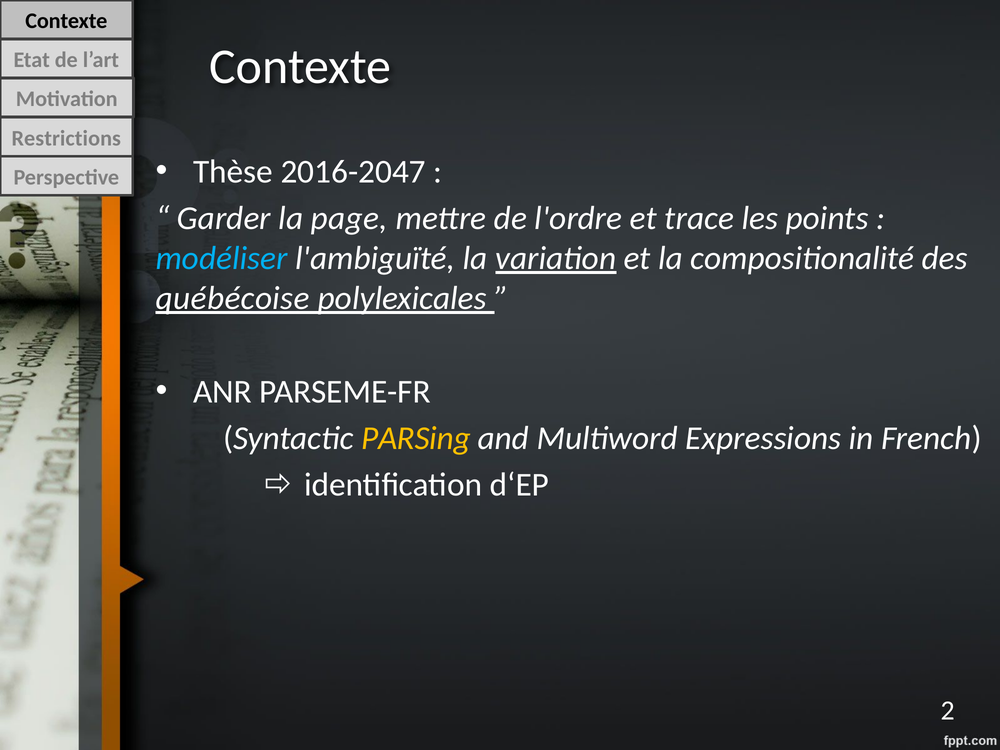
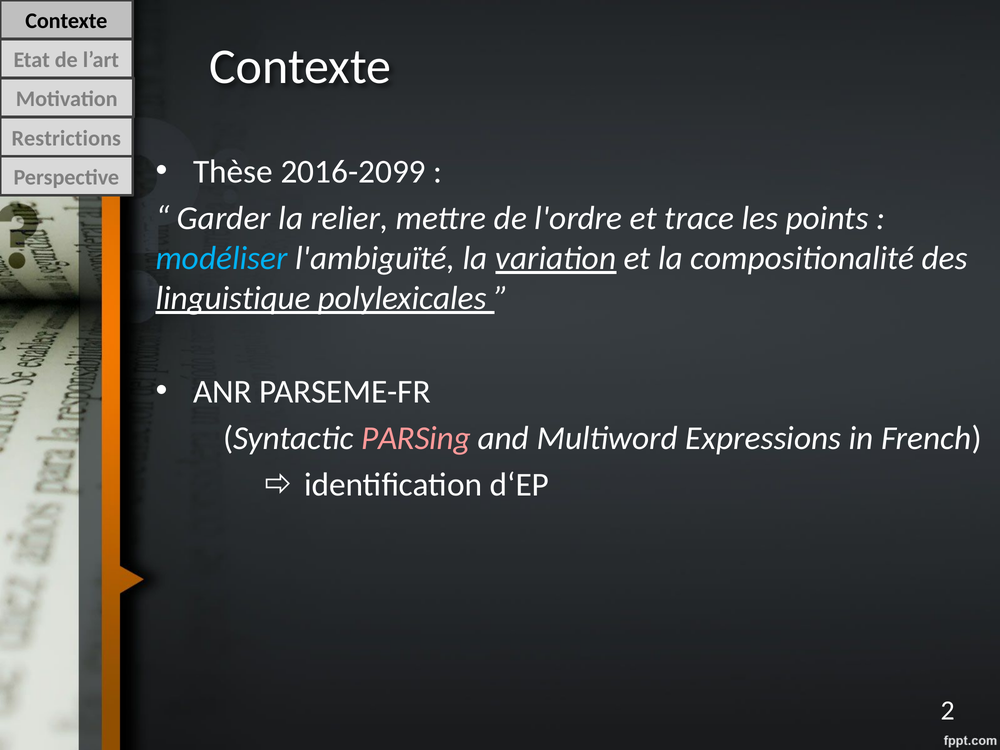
2016-2047: 2016-2047 -> 2016-2099 (353, 172)
page: page -> relier (349, 218)
québécoise: québécoise -> linguistique (233, 298)
PARSing colour: yellow -> pink (416, 438)
